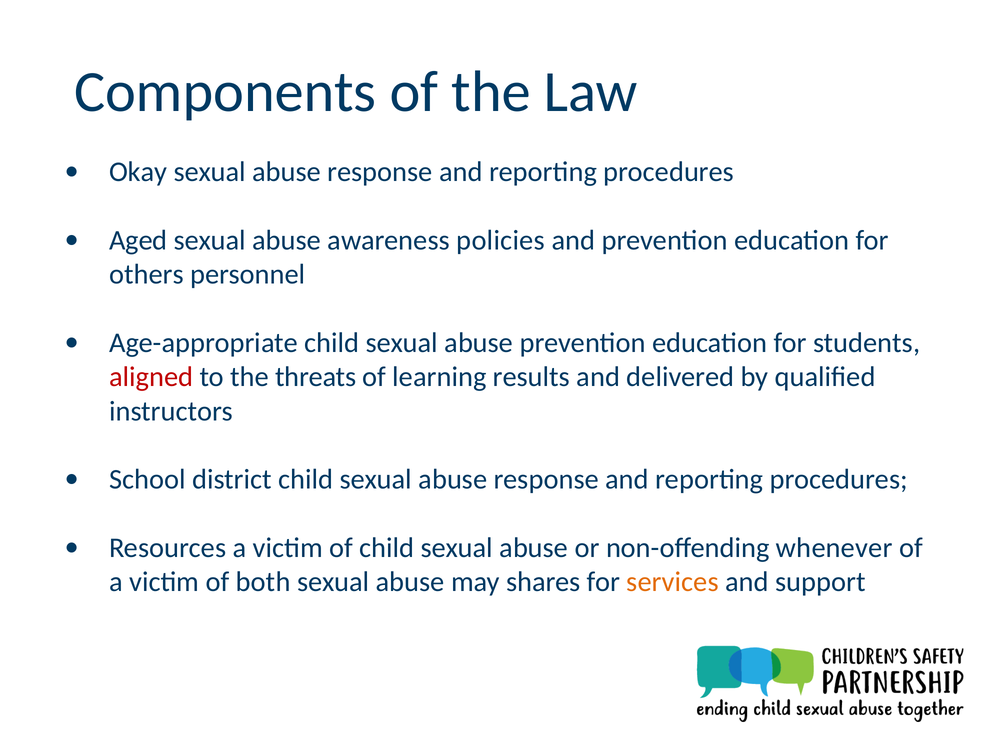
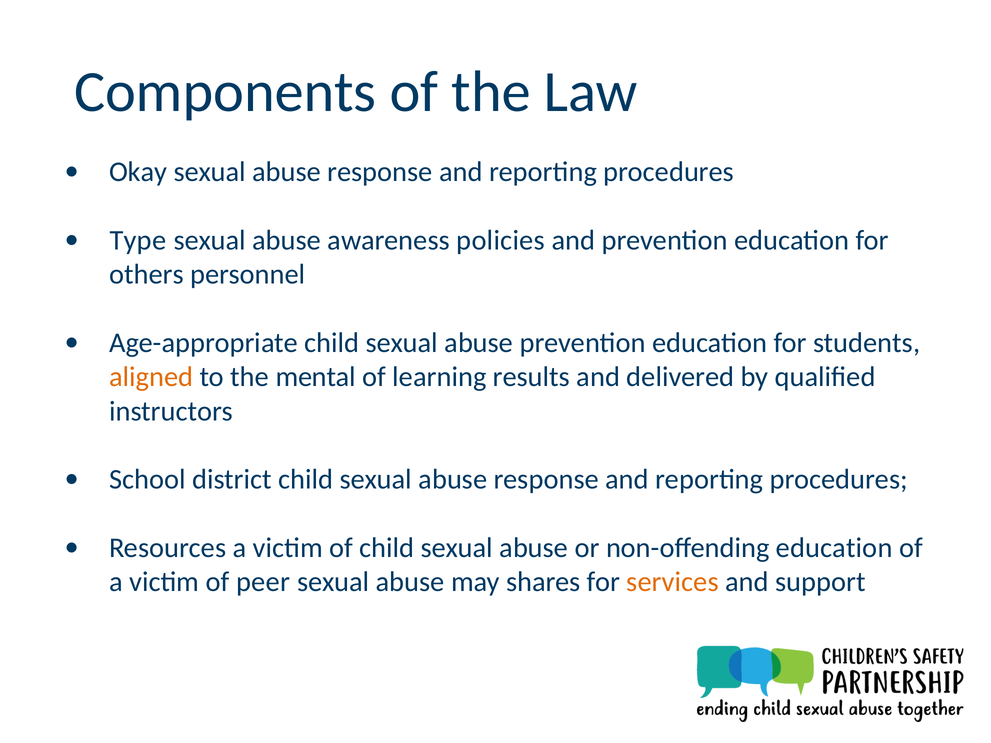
Aged: Aged -> Type (138, 240)
aligned colour: red -> orange (151, 377)
threats: threats -> mental (316, 377)
non-offending whenever: whenever -> education (834, 548)
both: both -> peer (263, 582)
